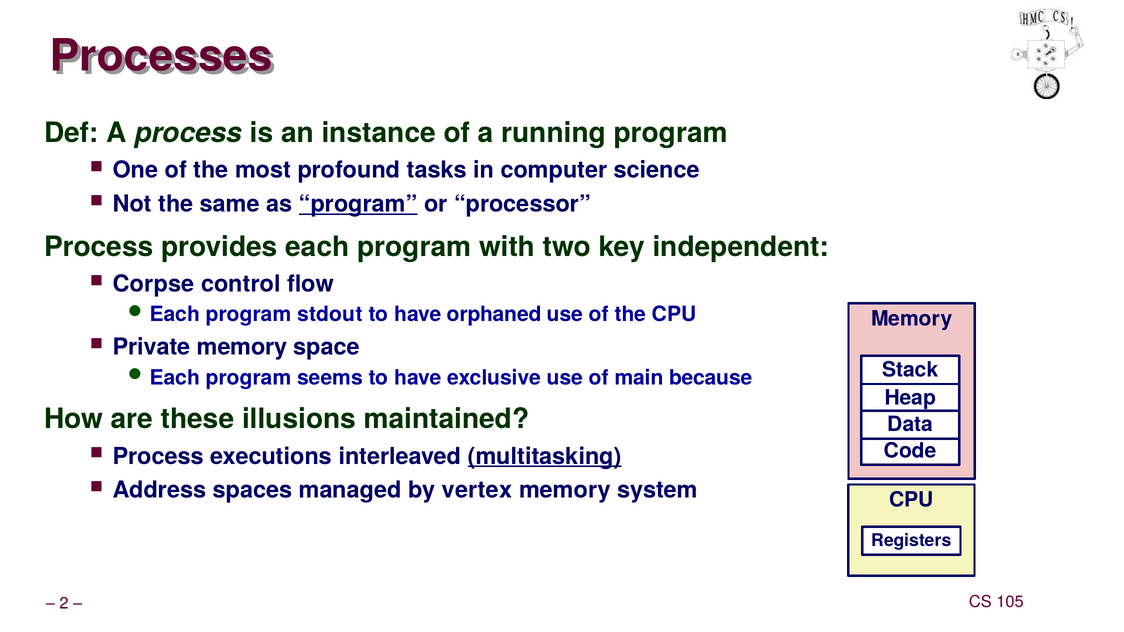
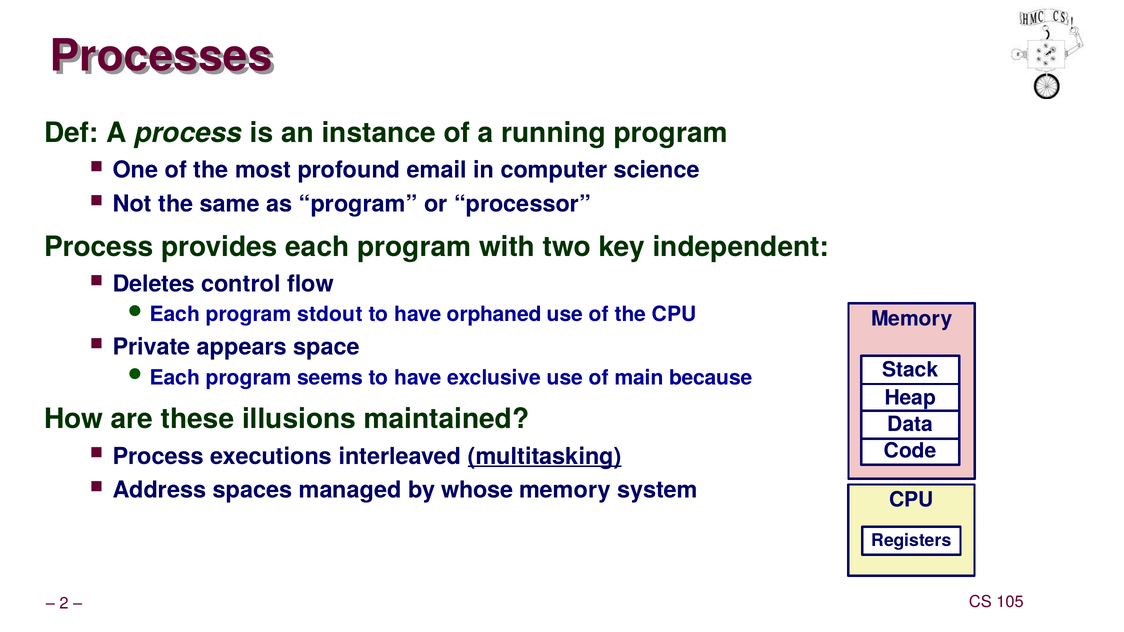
tasks: tasks -> email (437, 170)
program underline: present -> none (358, 204)
Corpse: Corpse -> Deletes (154, 284)
Private memory: memory -> appears (242, 347)
vertex: vertex -> whose (477, 490)
